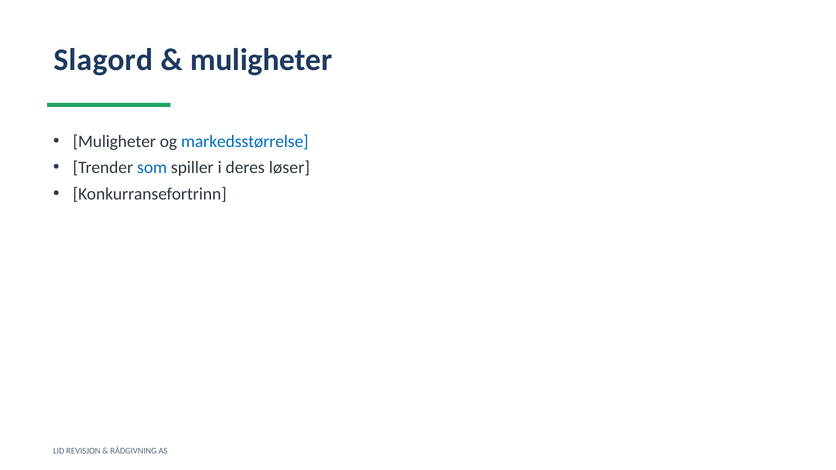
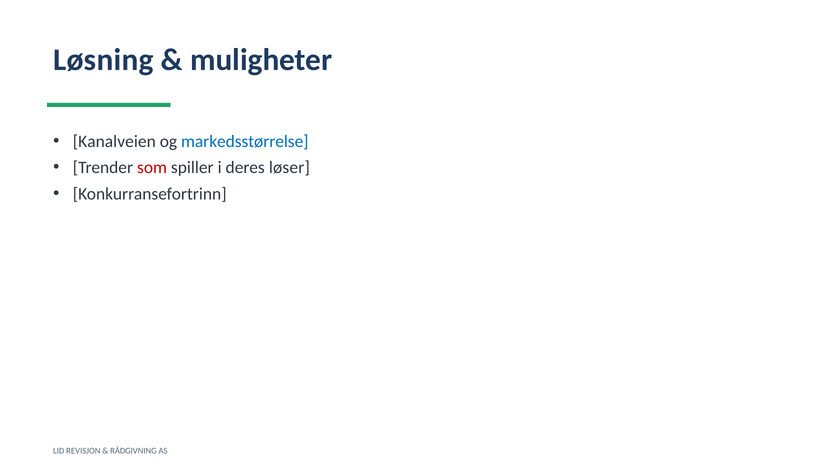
Slagord: Slagord -> Løsning (103, 60)
Muligheter: Muligheter -> Kanalveien (114, 142)
som colour: blue -> red (152, 168)
